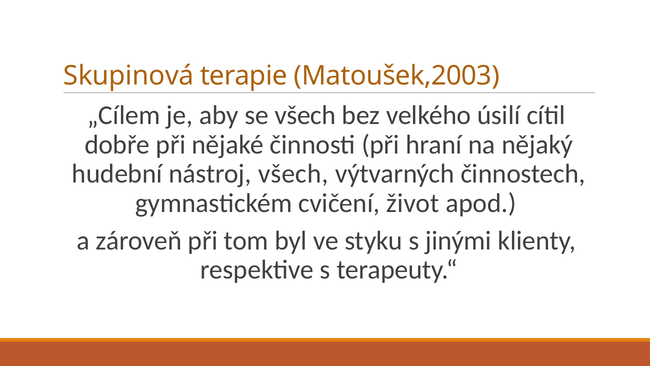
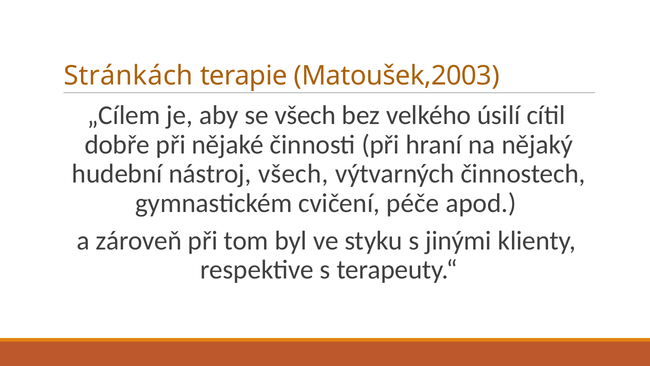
Skupinová: Skupinová -> Stránkách (128, 76)
život: život -> péče (413, 203)
